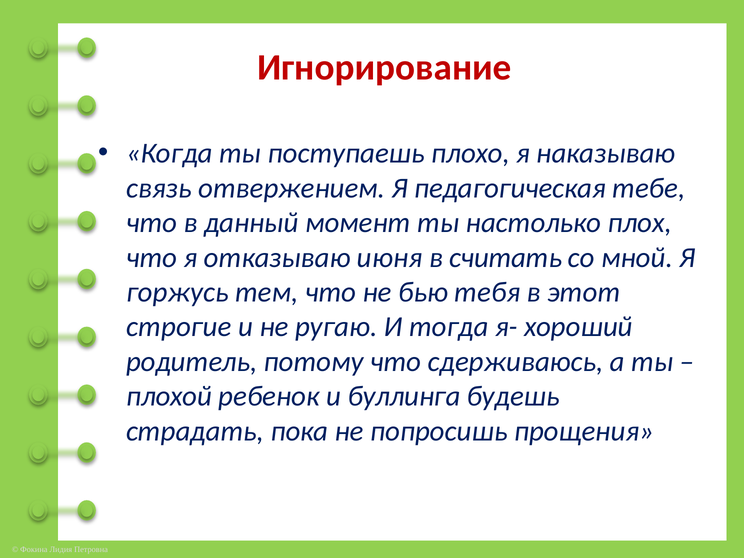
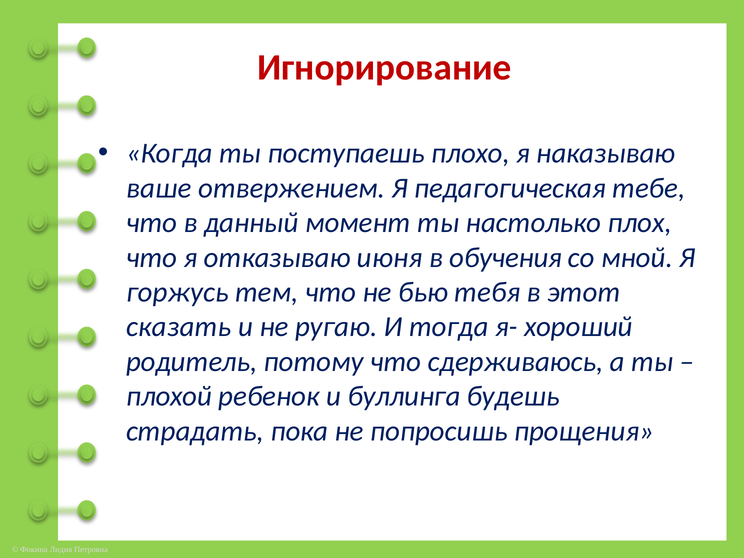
связь: связь -> ваше (159, 188)
считать: считать -> обучения (506, 257)
строгие: строгие -> сказать (179, 327)
